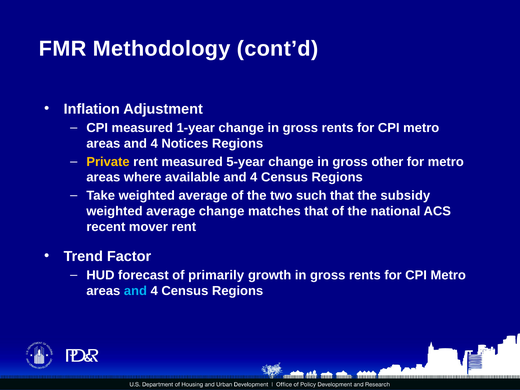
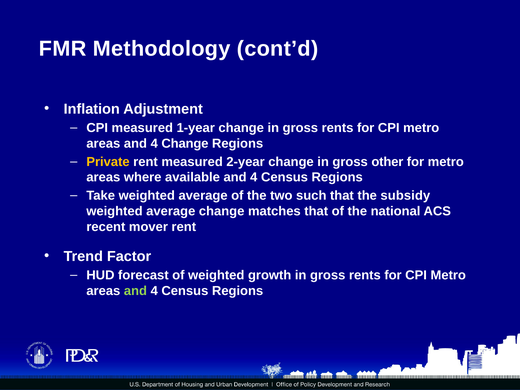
4 Notices: Notices -> Change (185, 144)
5-year: 5-year -> 2-year (246, 162)
of primarily: primarily -> weighted (216, 275)
and colour: light blue -> light green (135, 291)
